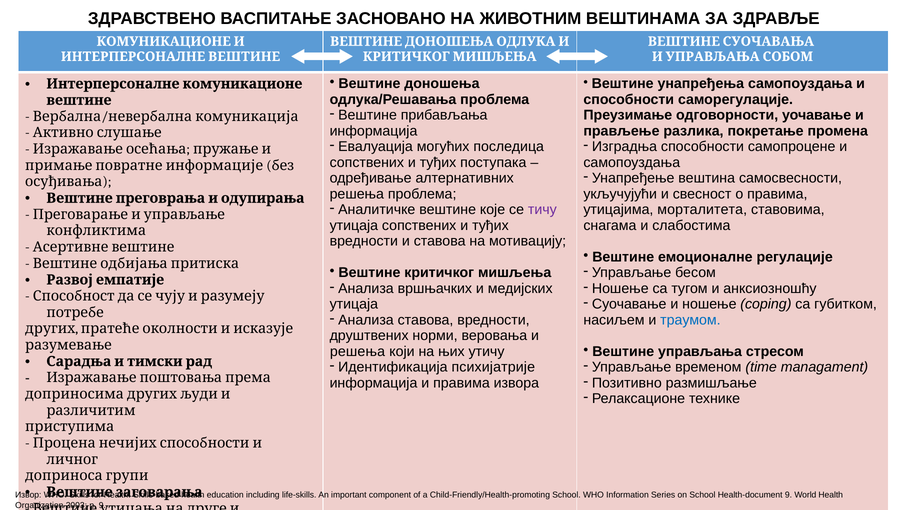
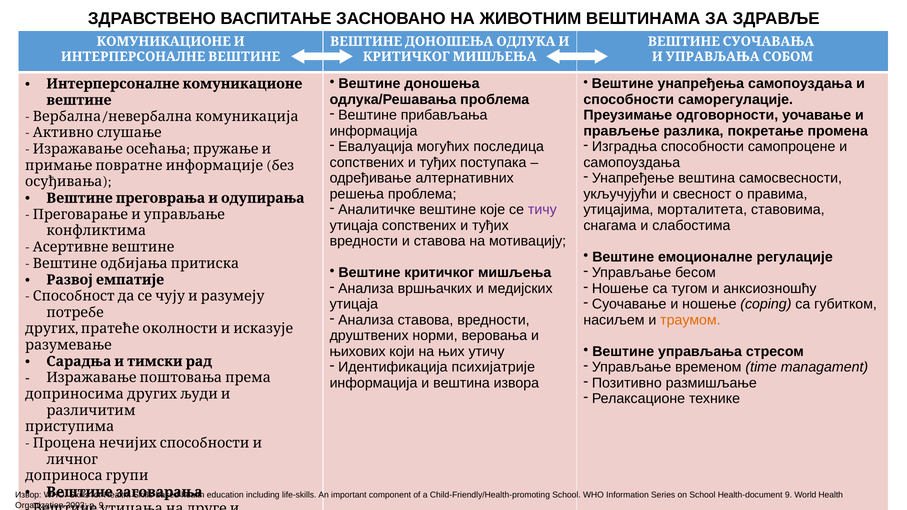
траумом colour: blue -> orange (690, 320)
решења: решења -> њихових (358, 352)
и правима: правима -> вештина (461, 383)
